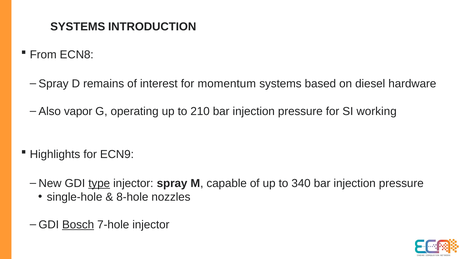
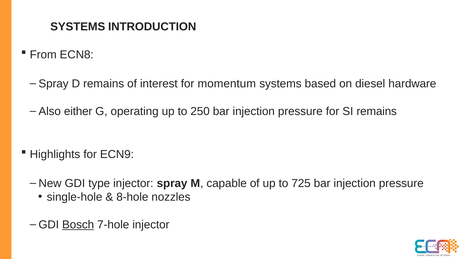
vapor: vapor -> either (78, 111)
210: 210 -> 250 (200, 111)
SI working: working -> remains (377, 111)
type underline: present -> none (99, 183)
340: 340 -> 725 (301, 183)
